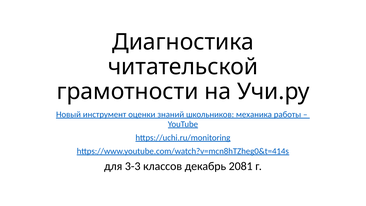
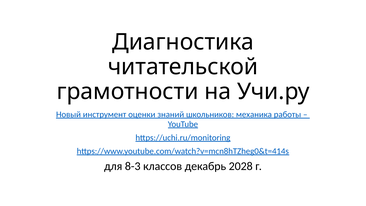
3-3: 3-3 -> 8-3 (133, 166)
2081: 2081 -> 2028 (241, 166)
